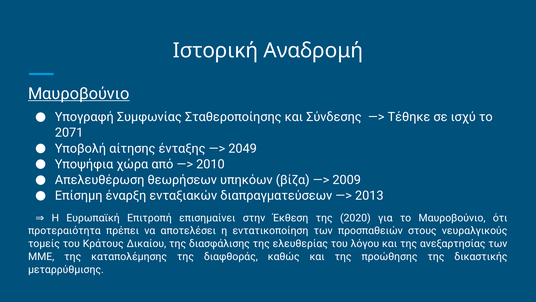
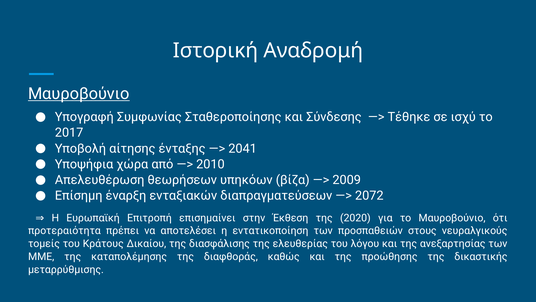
2071: 2071 -> 2017 (69, 133)
2049: 2049 -> 2041 (243, 148)
2013: 2013 -> 2072 (369, 195)
